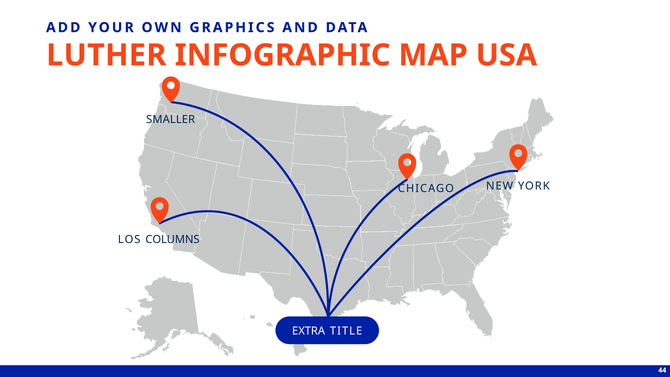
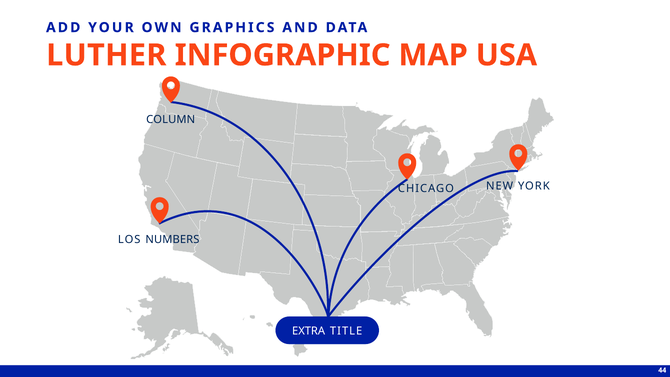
SMALLER: SMALLER -> COLUMN (171, 120)
COLUMNS: COLUMNS -> NUMBERS (172, 239)
